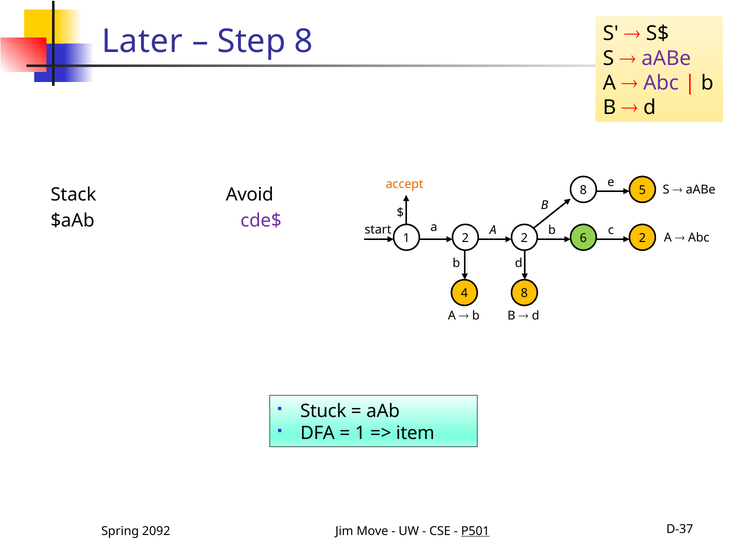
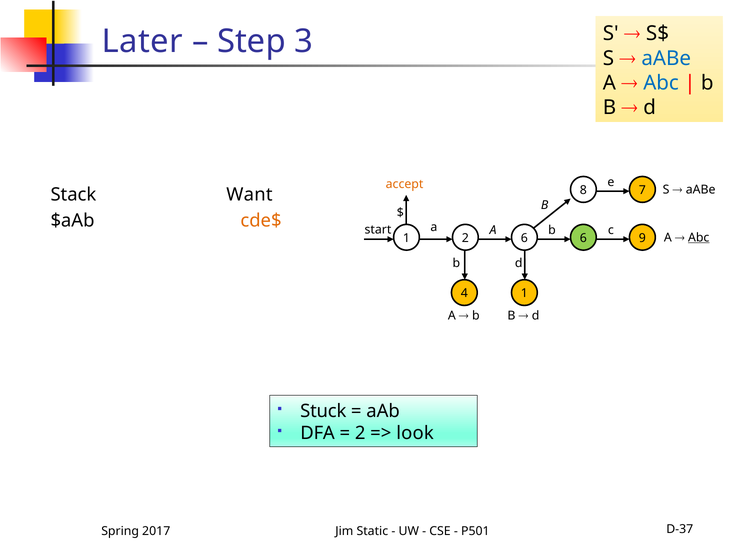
Step 8: 8 -> 3 (304, 42)
aABe colour: purple -> blue (666, 58)
Abc colour: purple -> blue (661, 83)
5: 5 -> 7 (642, 190)
Avoid: Avoid -> Want (249, 195)
cde$ colour: purple -> orange (261, 221)
Abc underline: none -> present (699, 238)
2 2: 2 -> 6 (524, 238)
6 2: 2 -> 9 (642, 238)
4 8: 8 -> 1 (524, 294)
1: 1 -> 2 (360, 434)
item: item -> look (415, 434)
2092: 2092 -> 2017 (156, 531)
Move: Move -> Static (372, 531)
P501 underline: present -> none (475, 531)
